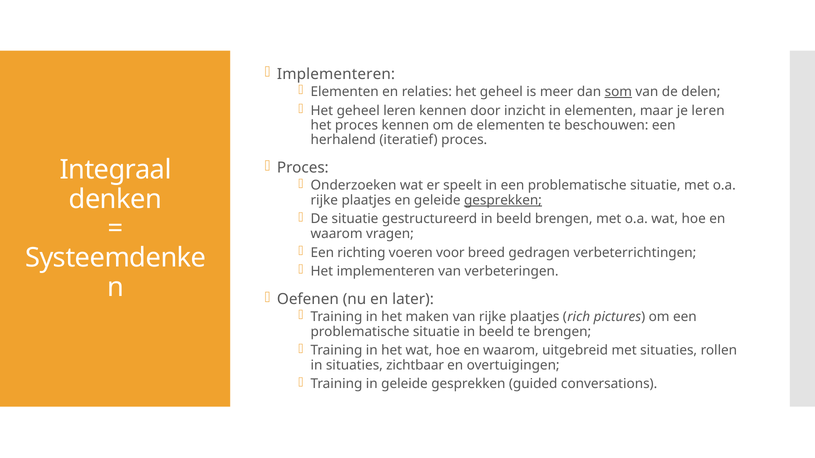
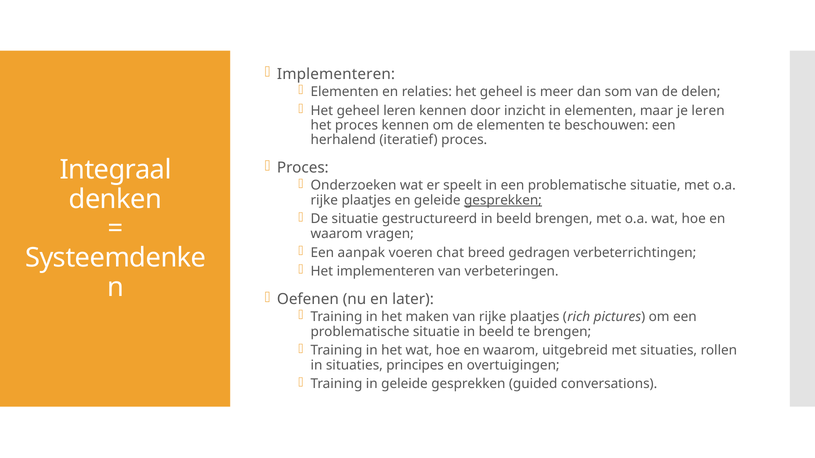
som underline: present -> none (618, 92)
richting: richting -> aanpak (361, 253)
voor: voor -> chat (450, 253)
zichtbaar: zichtbaar -> principes (415, 365)
